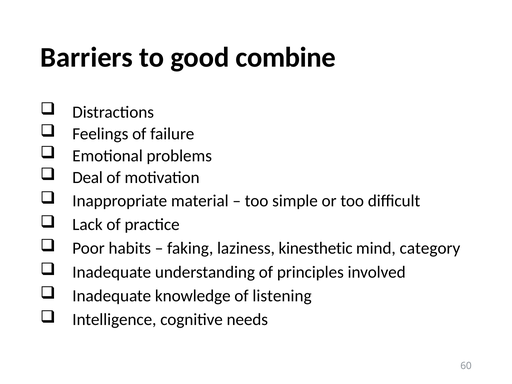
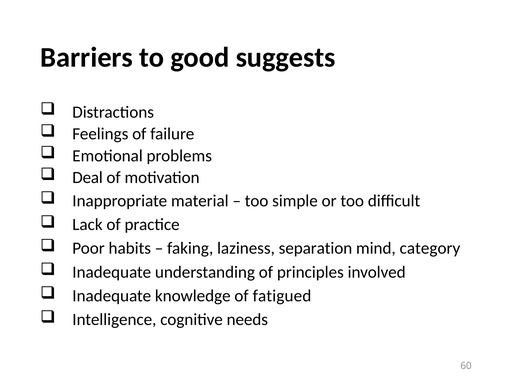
combine: combine -> suggests (286, 57)
kinesthetic: kinesthetic -> separation (315, 248)
listening: listening -> fatigued (282, 296)
